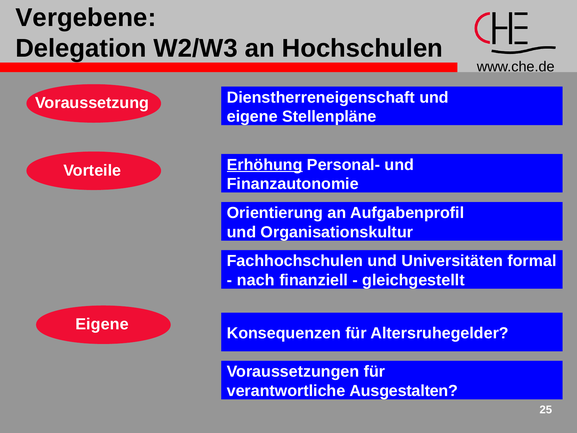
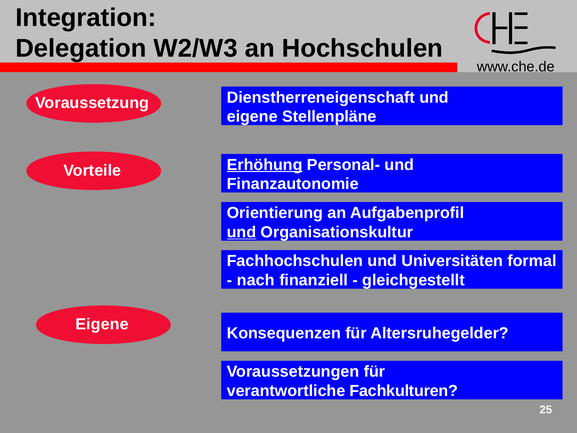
Vergebene: Vergebene -> Integration (86, 18)
und underline: none -> present (242, 232)
Ausgestalten: Ausgestalten -> Fachkulturen (404, 391)
